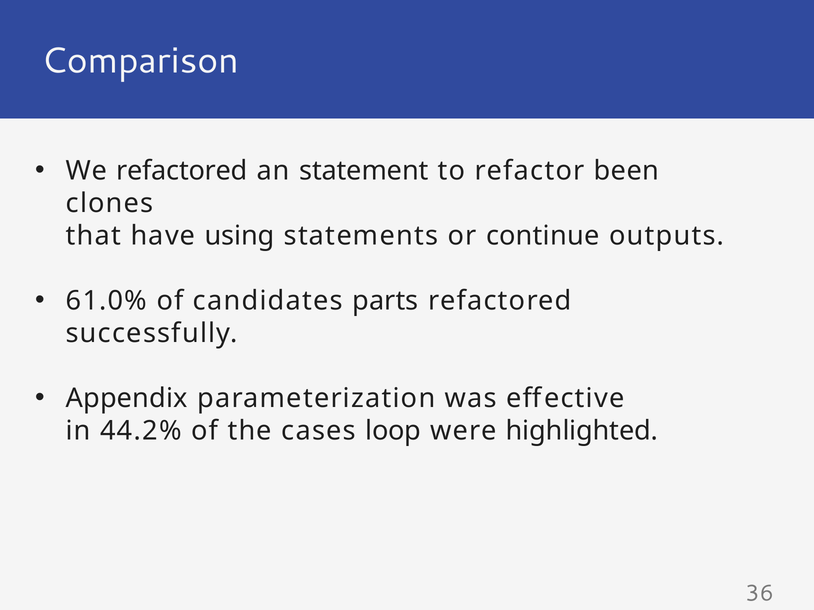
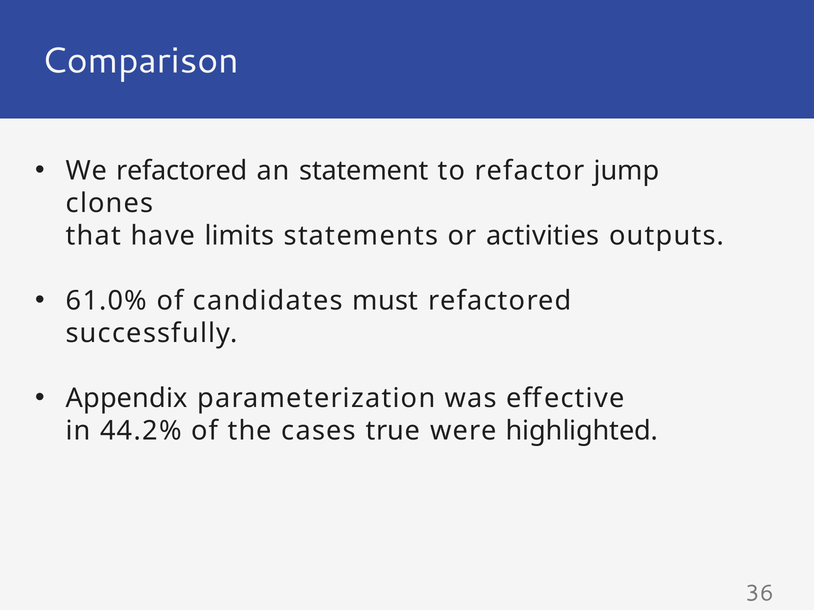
been: been -> jump (627, 171)
using: using -> limits (239, 236)
continue: continue -> activities (543, 236)
parts: parts -> must (385, 301)
loop: loop -> true (393, 431)
